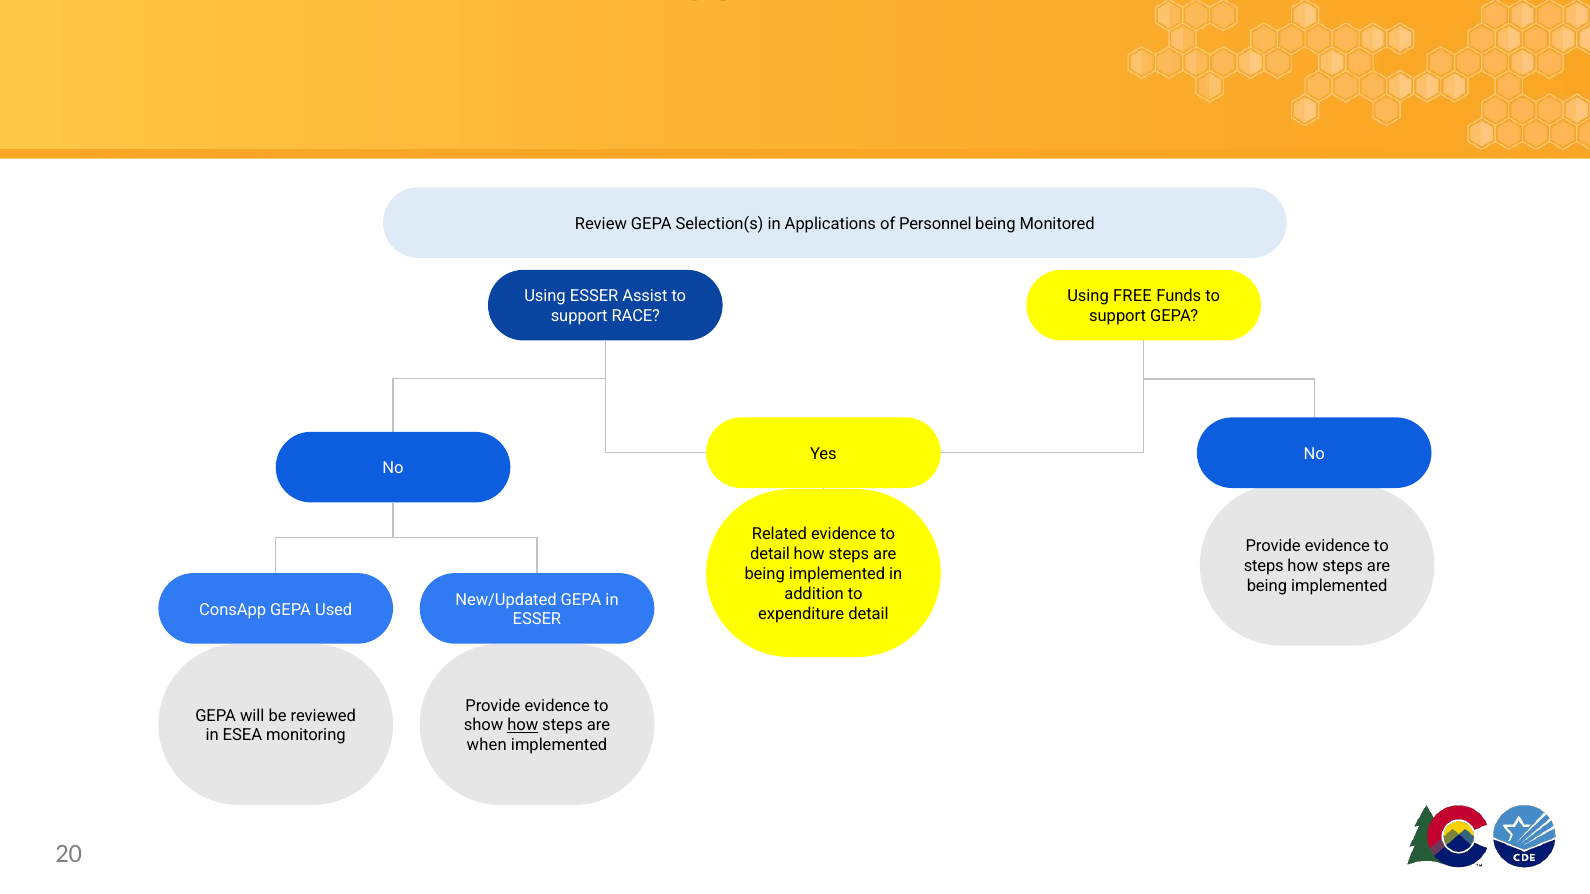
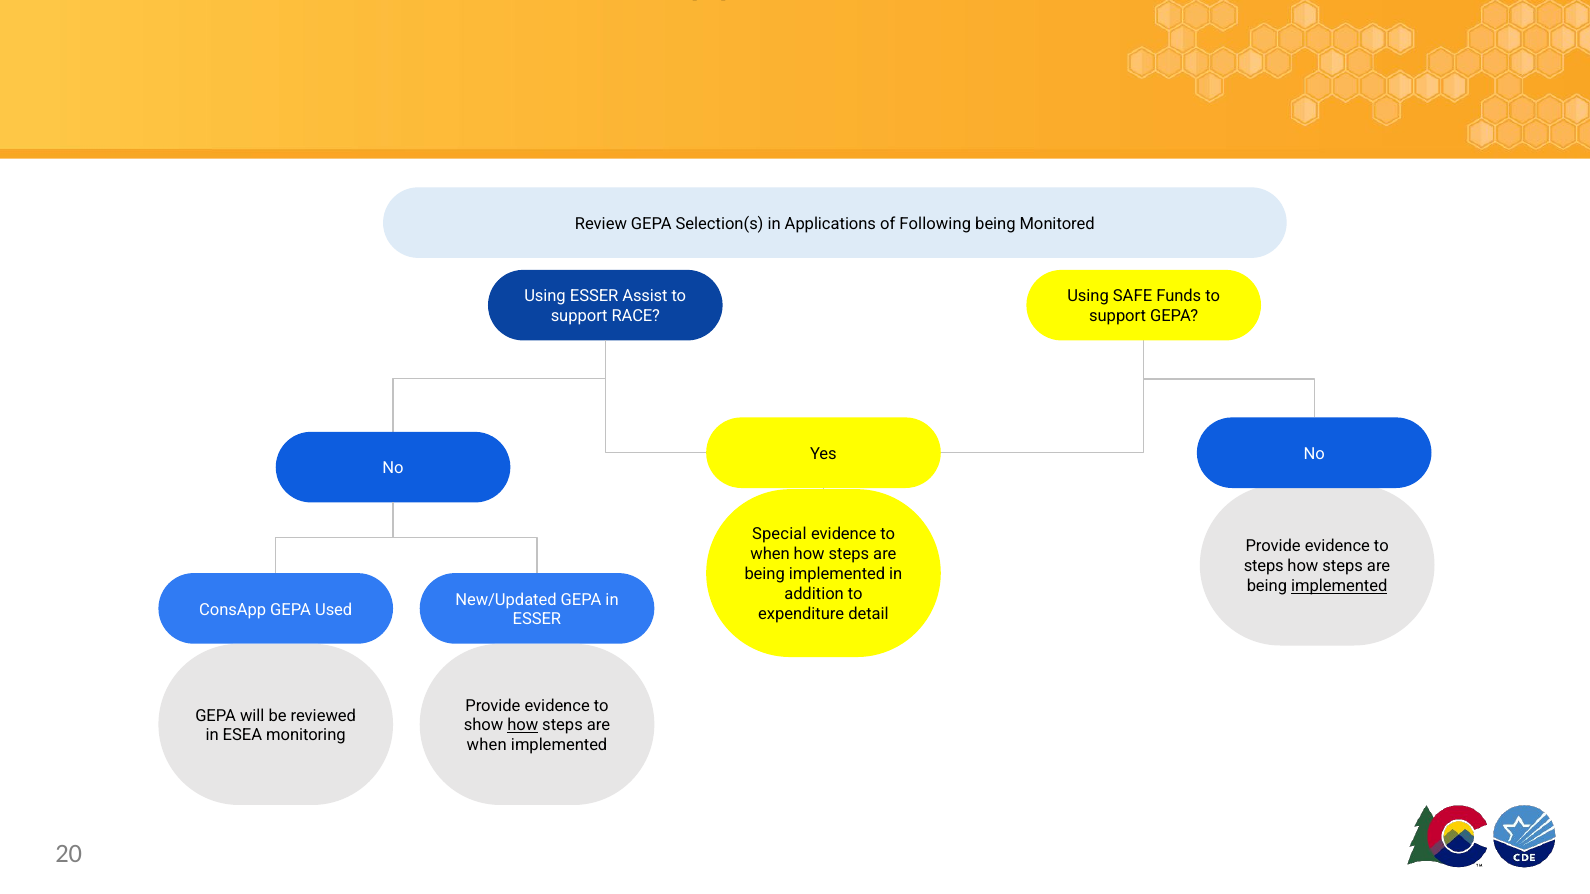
Personnel: Personnel -> Following (935, 224)
FREE: FREE -> SAFE (1133, 296)
Related: Related -> Special (779, 535)
detail: detail -> when (770, 555)
implemented underline: none -> present (1339, 586)
